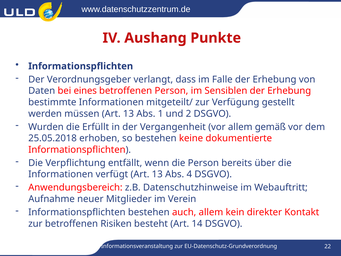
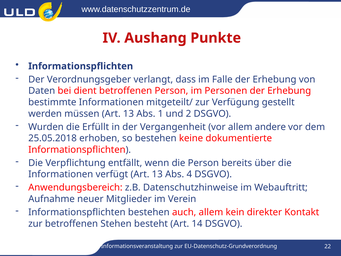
eines: eines -> dient (85, 91)
Sensiblen: Sensiblen -> Personen (226, 91)
gemäß: gemäß -> andere (270, 127)
Risiken: Risiken -> Stehen (116, 223)
